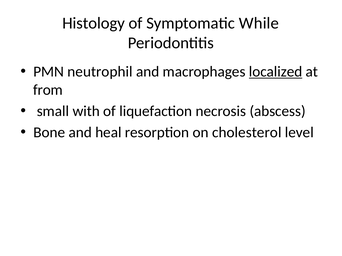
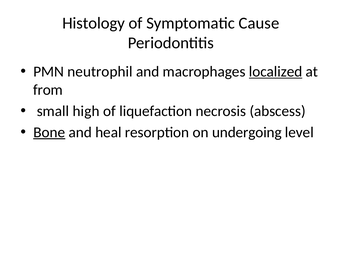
While: While -> Cause (259, 23)
with: with -> high (86, 111)
Bone underline: none -> present (49, 133)
cholesterol: cholesterol -> undergoing (247, 133)
